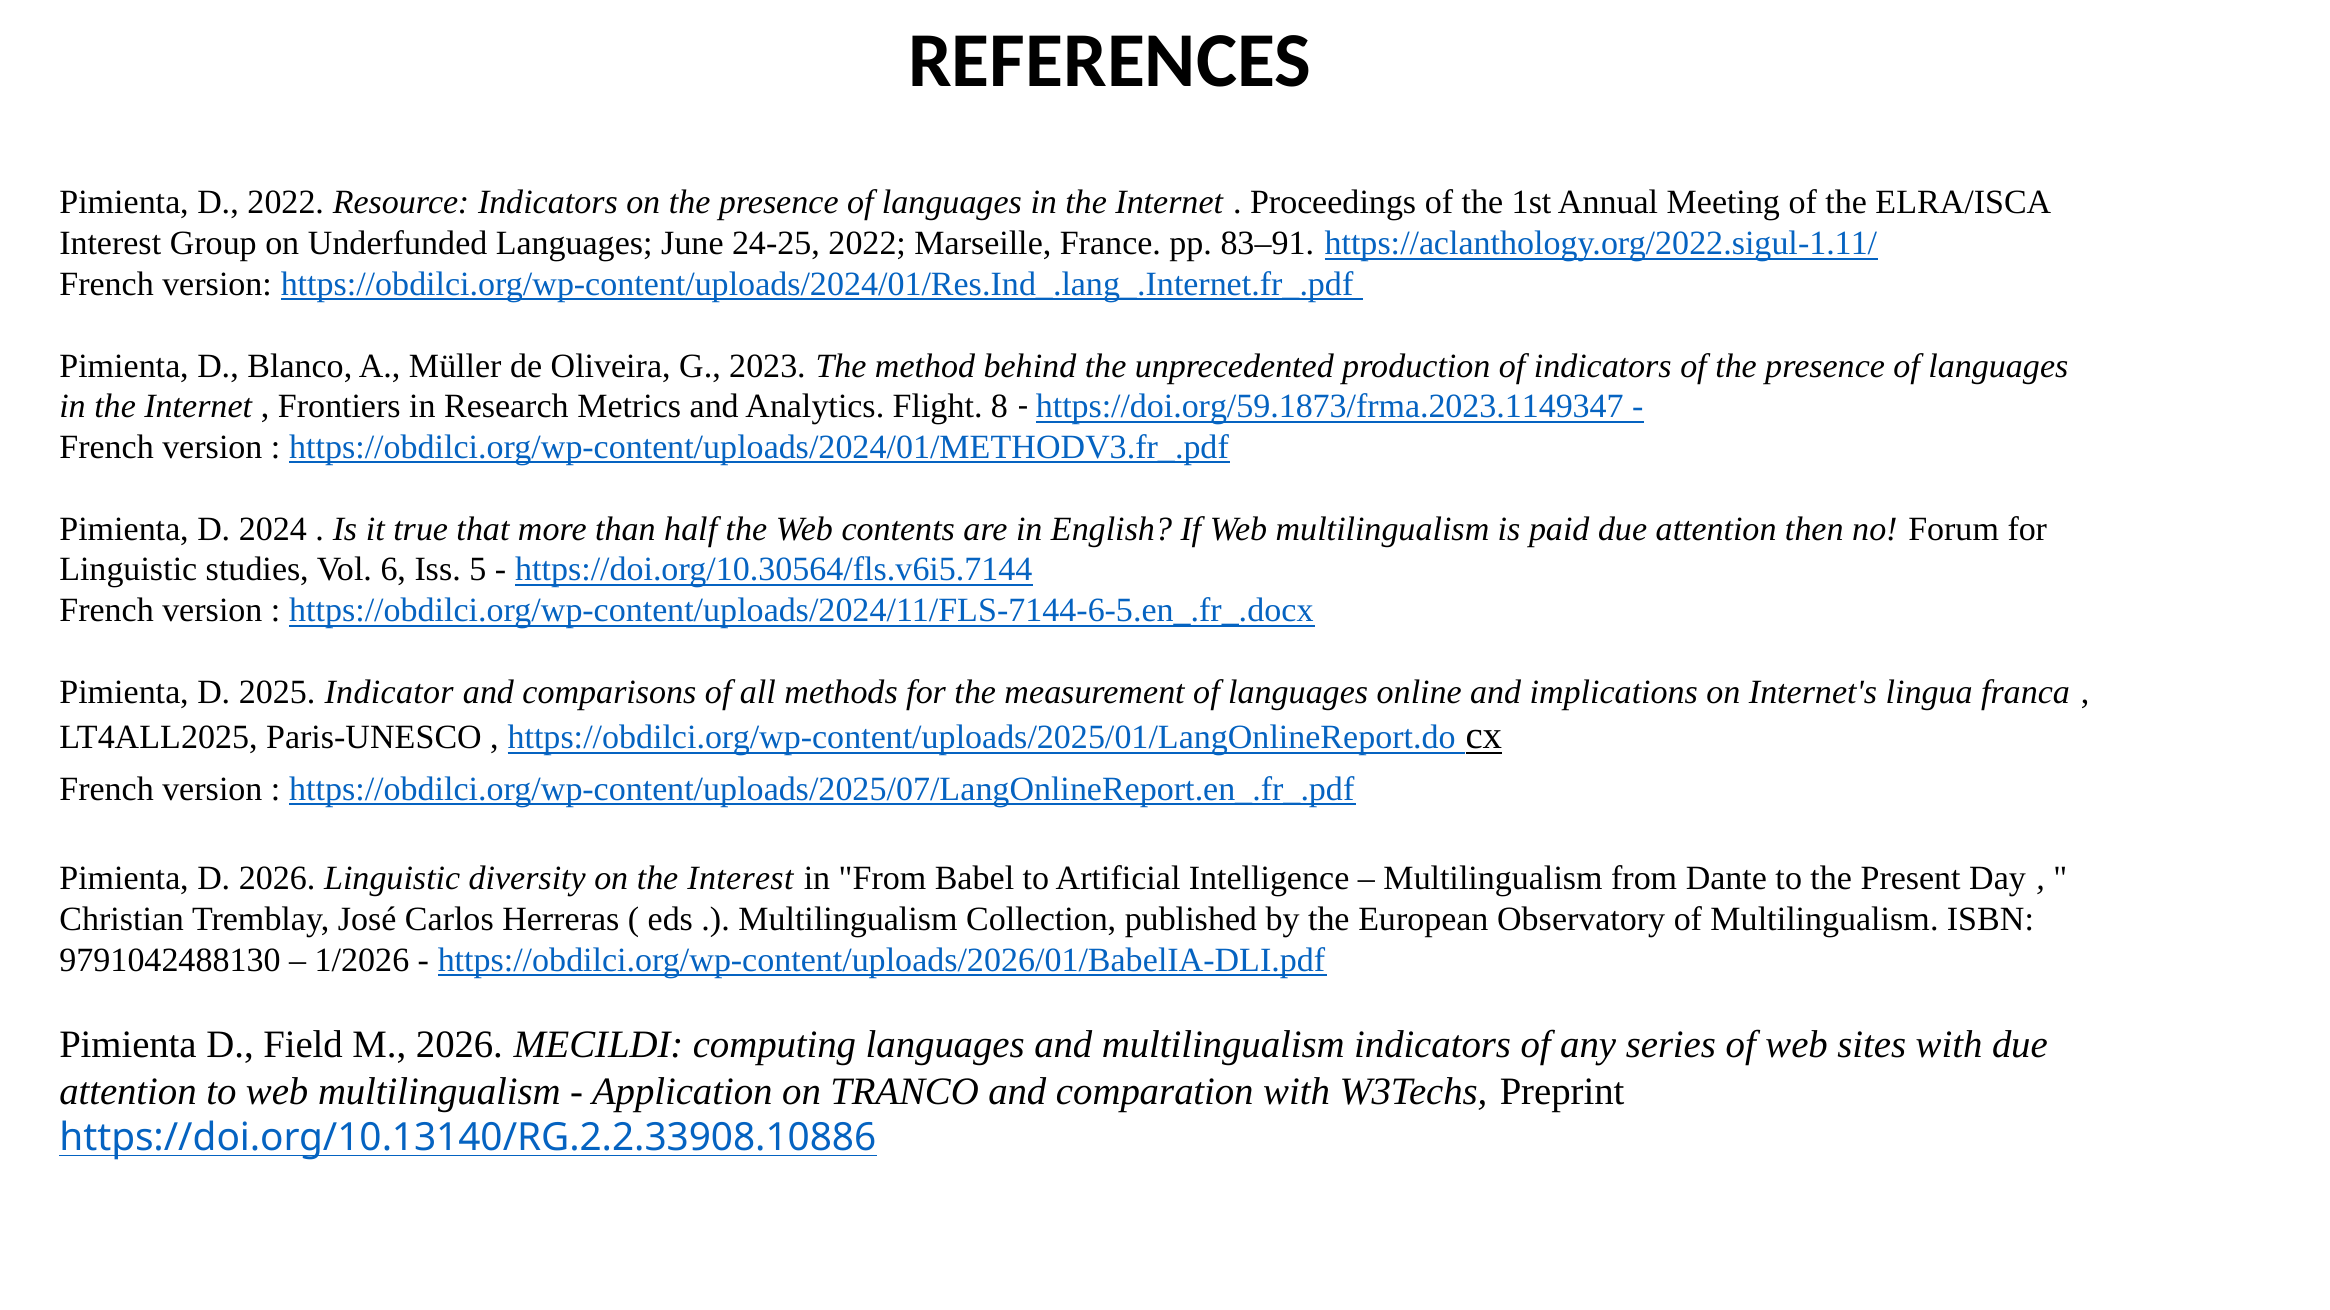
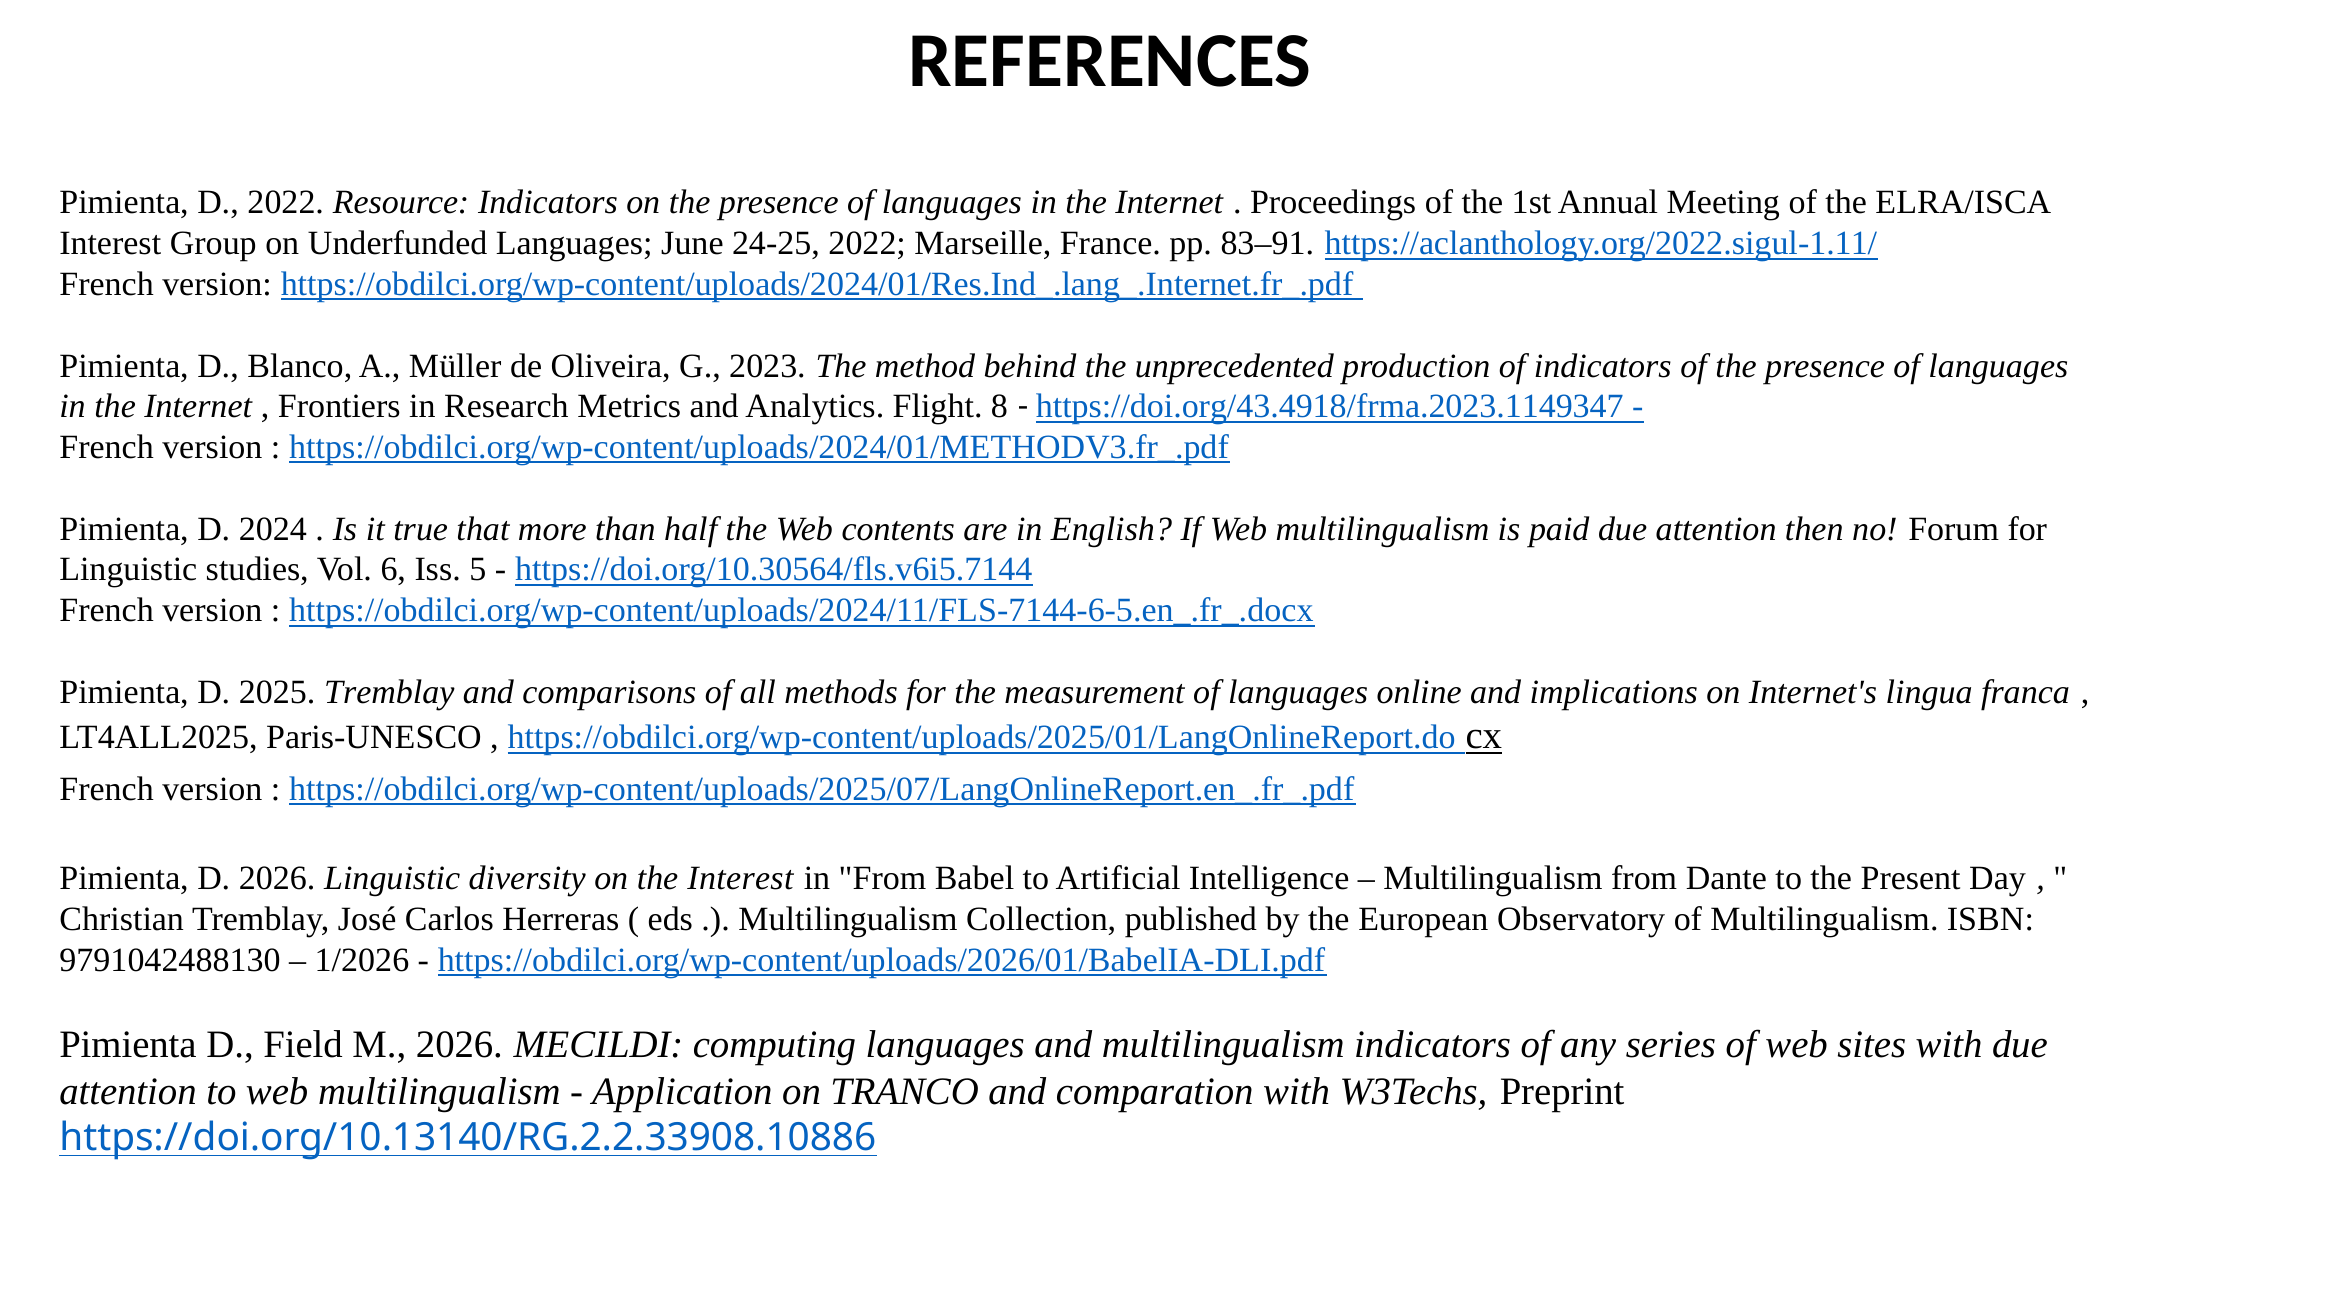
https://doi.org/59.1873/frma.2023.1149347: https://doi.org/59.1873/frma.2023.1149347 -> https://doi.org/43.4918/frma.2023.1149347 (1330, 407)
2025 Indicator: Indicator -> Tremblay (389, 692)
